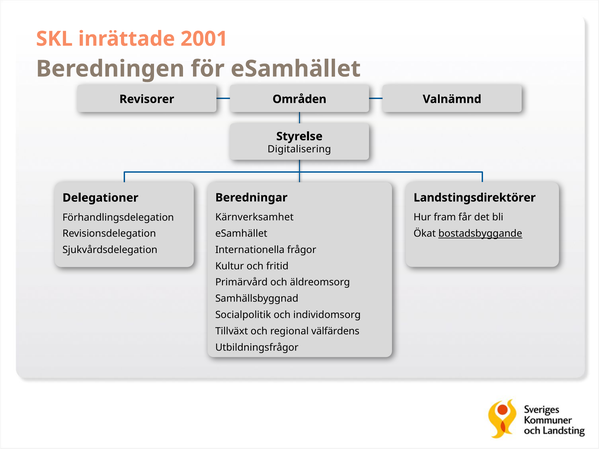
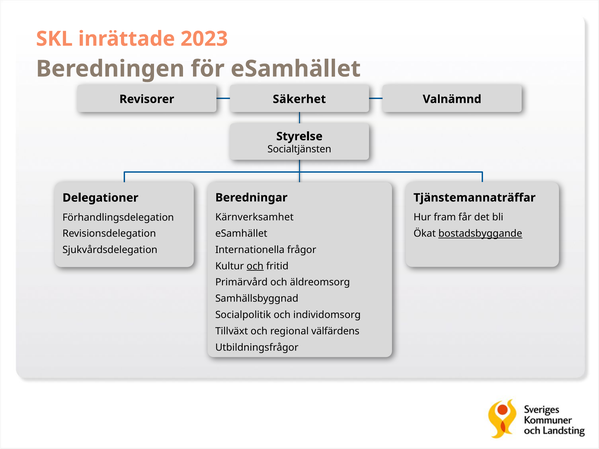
2001: 2001 -> 2023 (204, 39)
Områden: Områden -> Säkerhet (299, 99)
Digitalisering: Digitalisering -> Socialtjänsten (299, 149)
Landstingsdirektörer: Landstingsdirektörer -> Tjänstemannaträffar (475, 198)
och underline: none -> present (255, 266)
